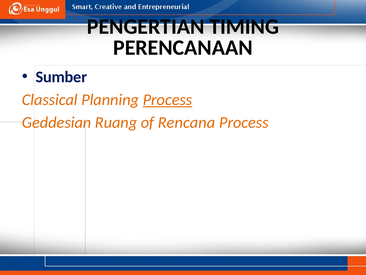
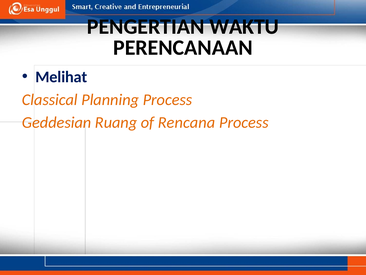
TIMING: TIMING -> WAKTU (244, 27)
Sumber: Sumber -> Melihat (61, 77)
Process underline: present -> none (167, 100)
